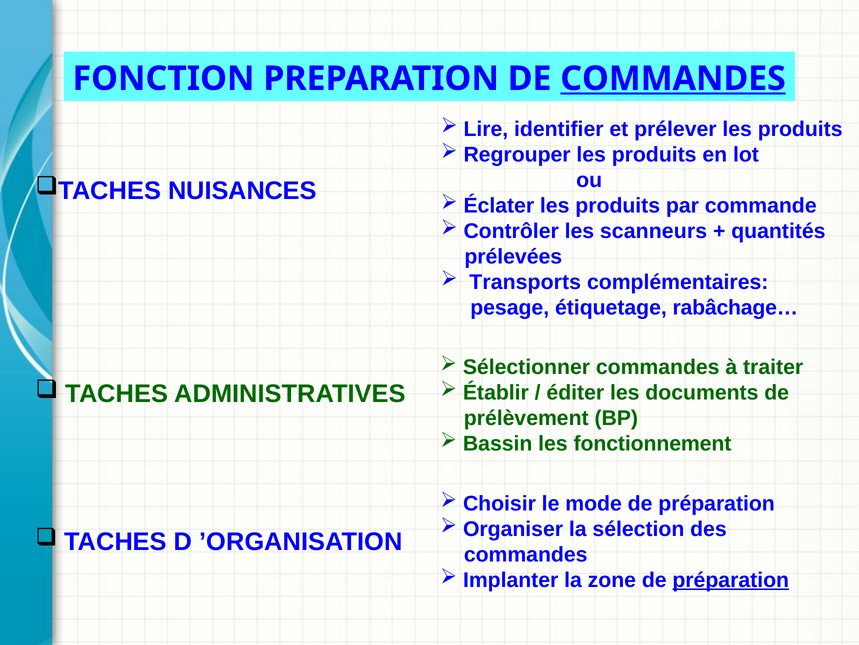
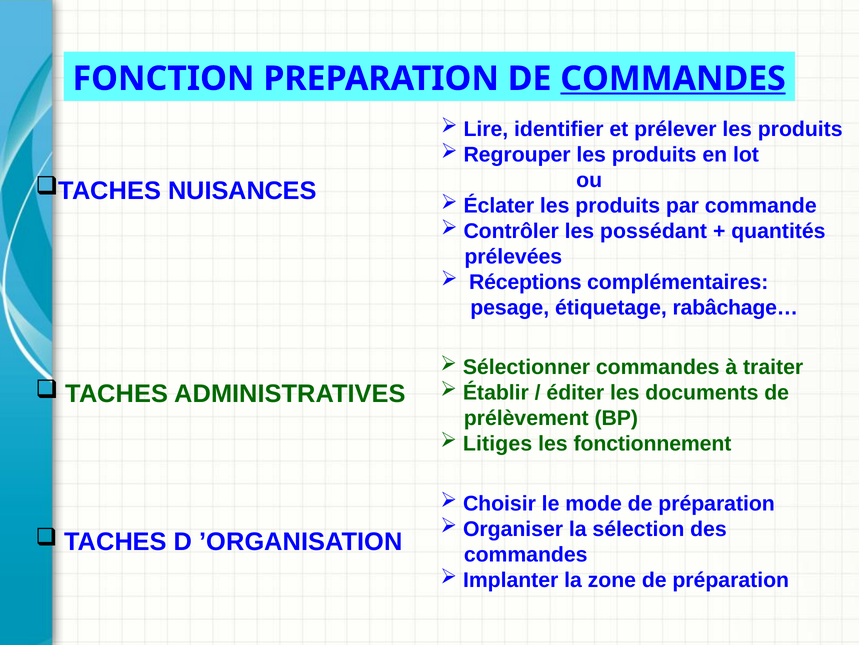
scanneurs: scanneurs -> possédant (653, 231)
Transports: Transports -> Réceptions (525, 282)
Bassin: Bassin -> Litiges (498, 443)
préparation underline: present -> none (731, 579)
